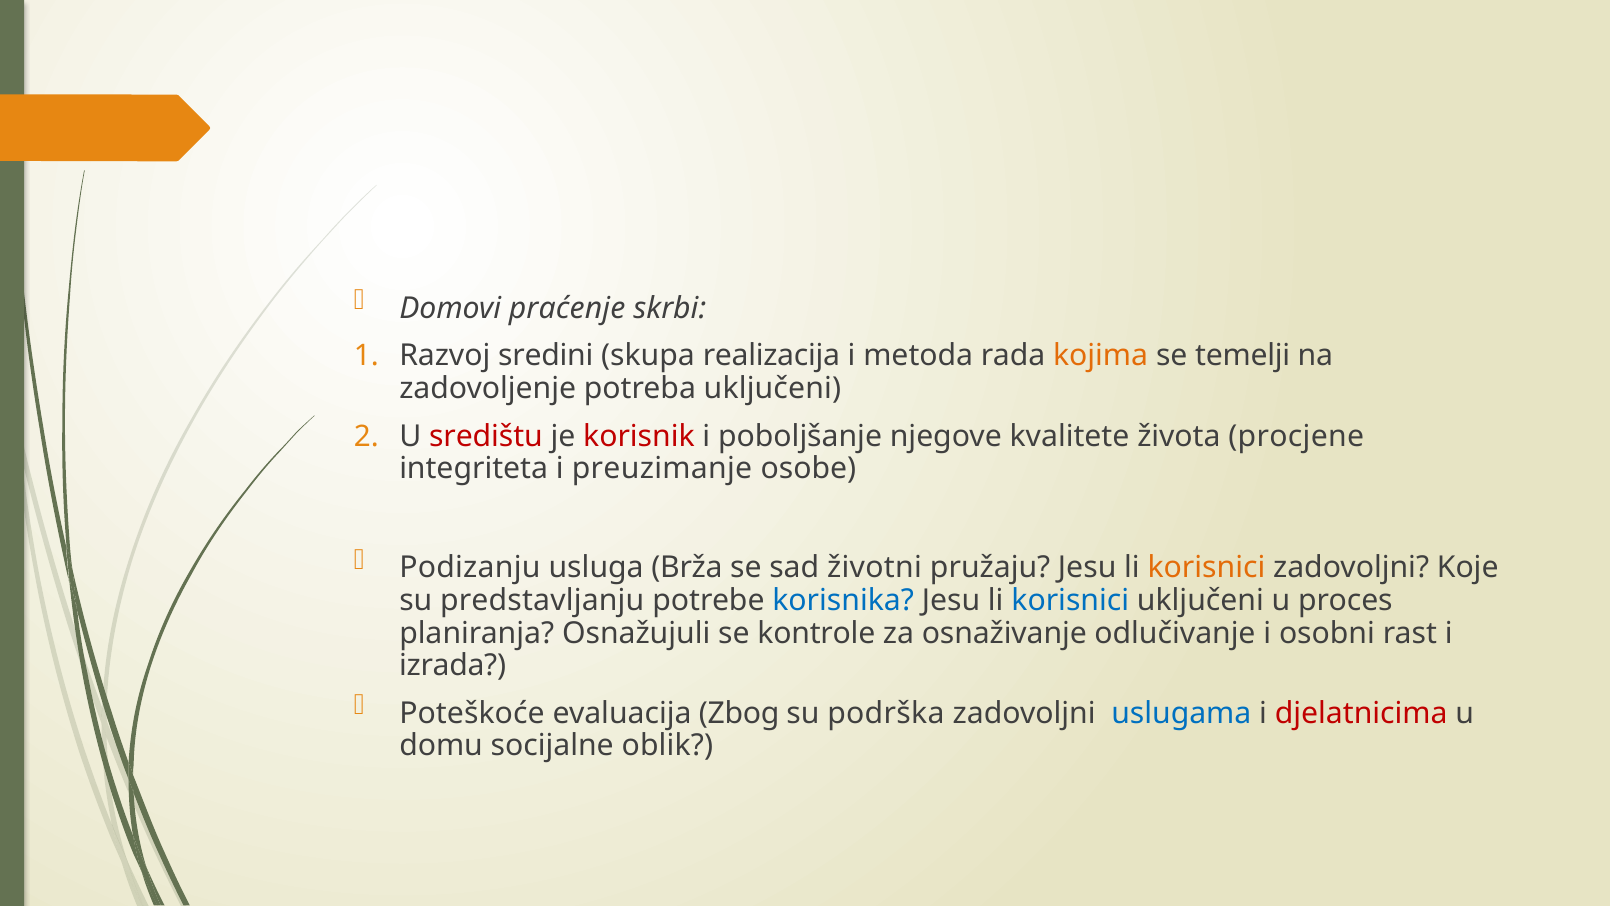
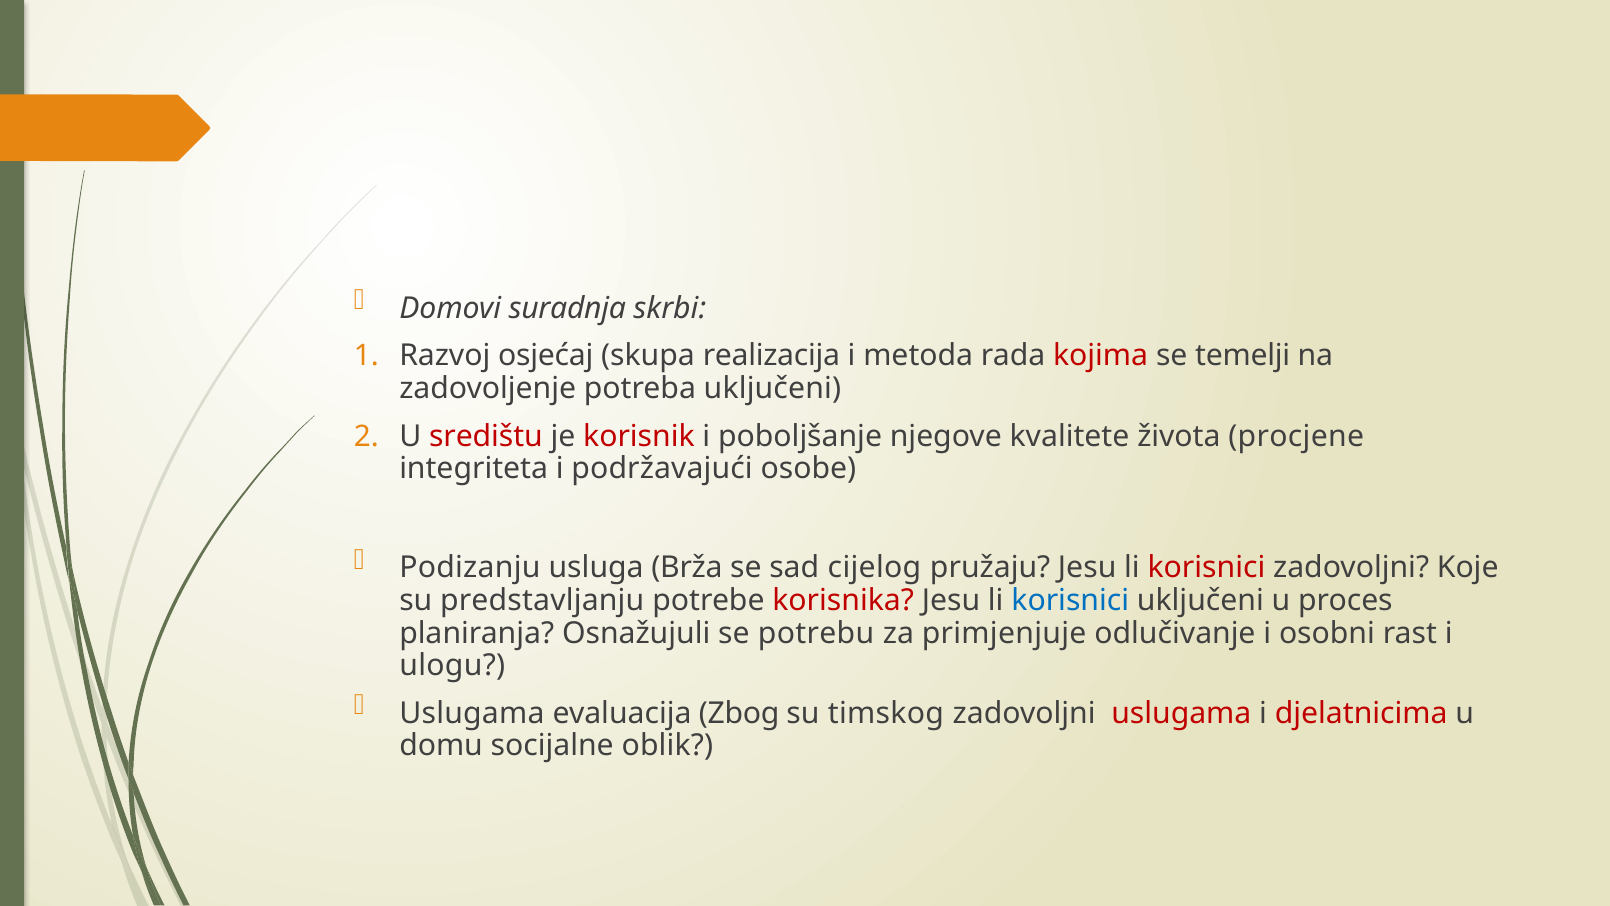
praćenje: praćenje -> suradnja (567, 308)
sredini: sredini -> osjećaj (546, 356)
kojima colour: orange -> red (1101, 356)
preuzimanje: preuzimanje -> podržavajući (662, 469)
životni: životni -> cijelog (875, 568)
korisnici colour: orange -> red (1206, 568)
korisnika colour: blue -> red (843, 600)
kontrole: kontrole -> potrebu (816, 633)
osnaživanje: osnaživanje -> primjenjuje (1004, 633)
izrada: izrada -> ulogu (452, 665)
Poteškoće: Poteškoće -> Uslugama (472, 713)
podrška: podrška -> timskog (886, 713)
uslugama colour: blue -> red (1181, 713)
